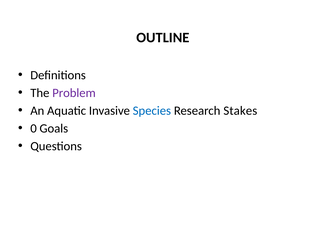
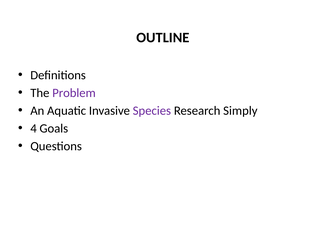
Species colour: blue -> purple (152, 111)
Stakes: Stakes -> Simply (240, 111)
0: 0 -> 4 (34, 129)
